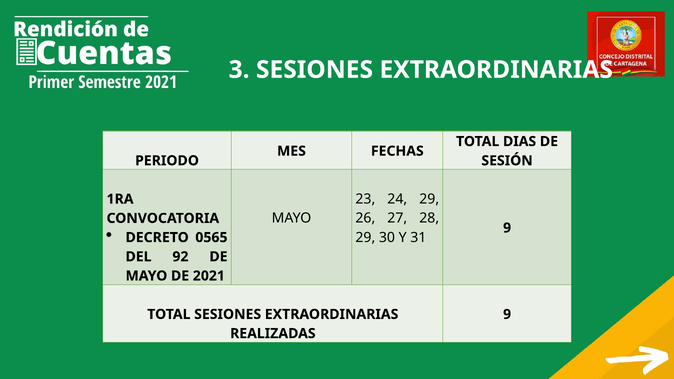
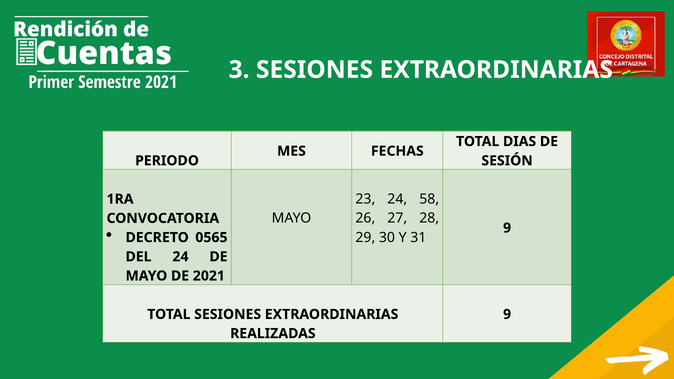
24 29: 29 -> 58 (429, 199)
DEL 92: 92 -> 24 (180, 257)
